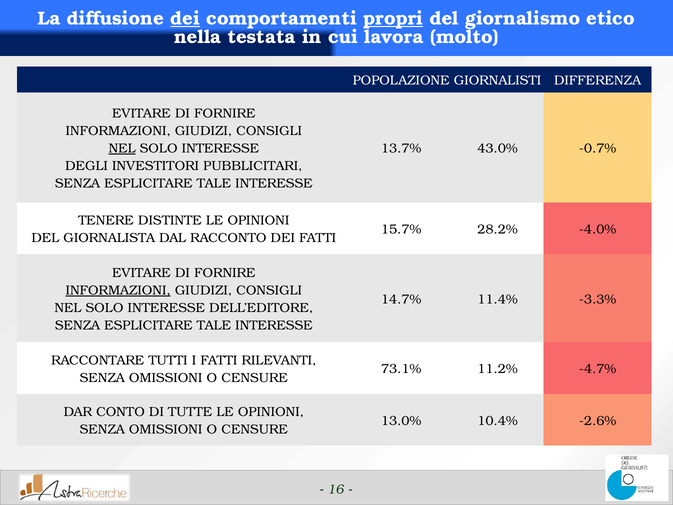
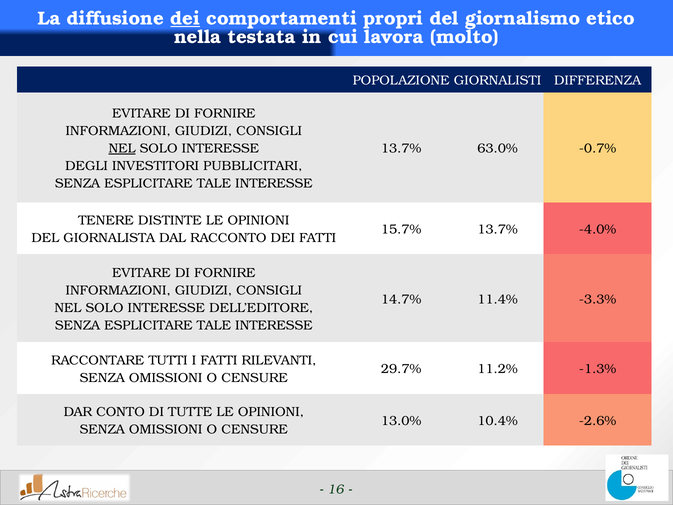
propri underline: present -> none (393, 18)
43.0%: 43.0% -> 63.0% (498, 148)
15.7% 28.2%: 28.2% -> 13.7% (498, 229)
INFORMAZIONI underline: present -> none (118, 290)
73.1%: 73.1% -> 29.7% (401, 369)
-4.7%: -4.7% -> -1.3% (598, 369)
